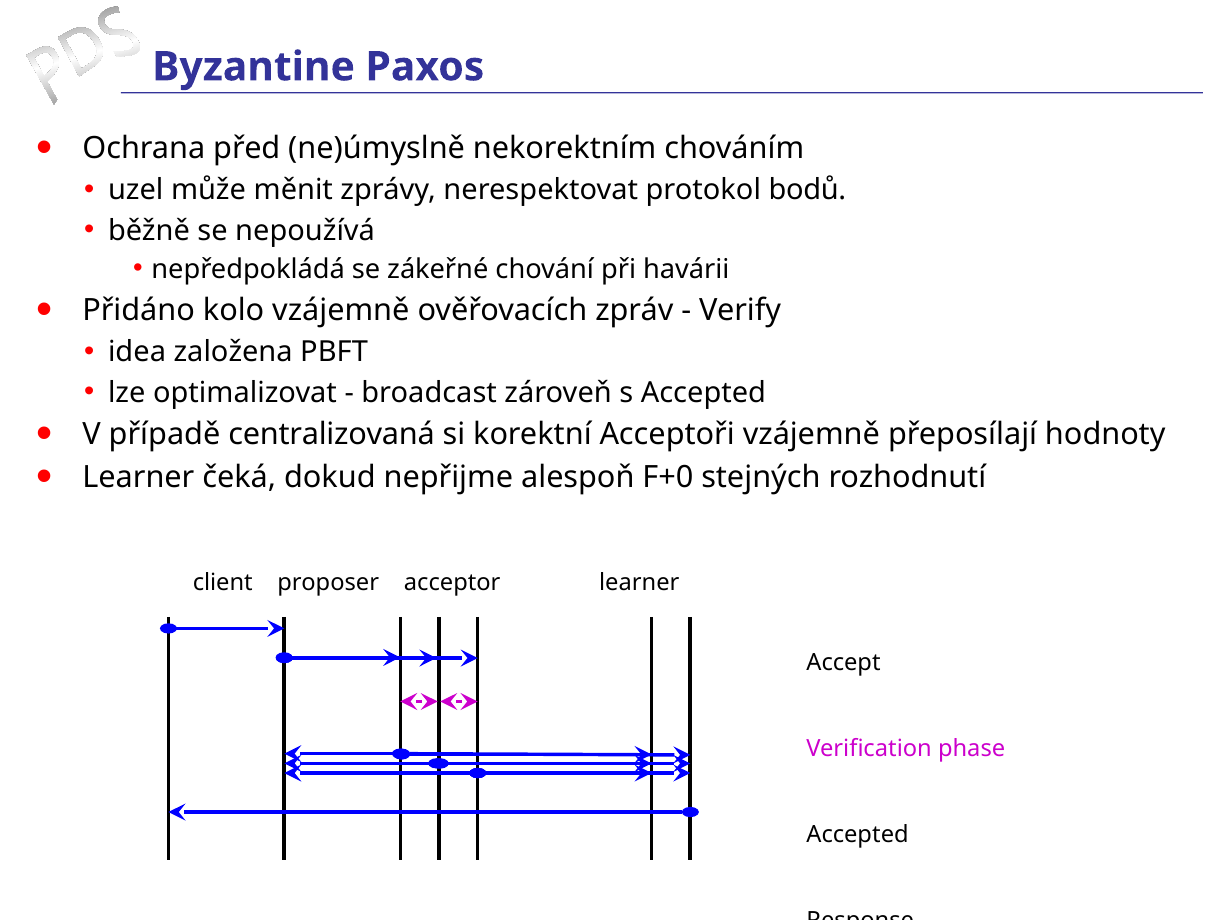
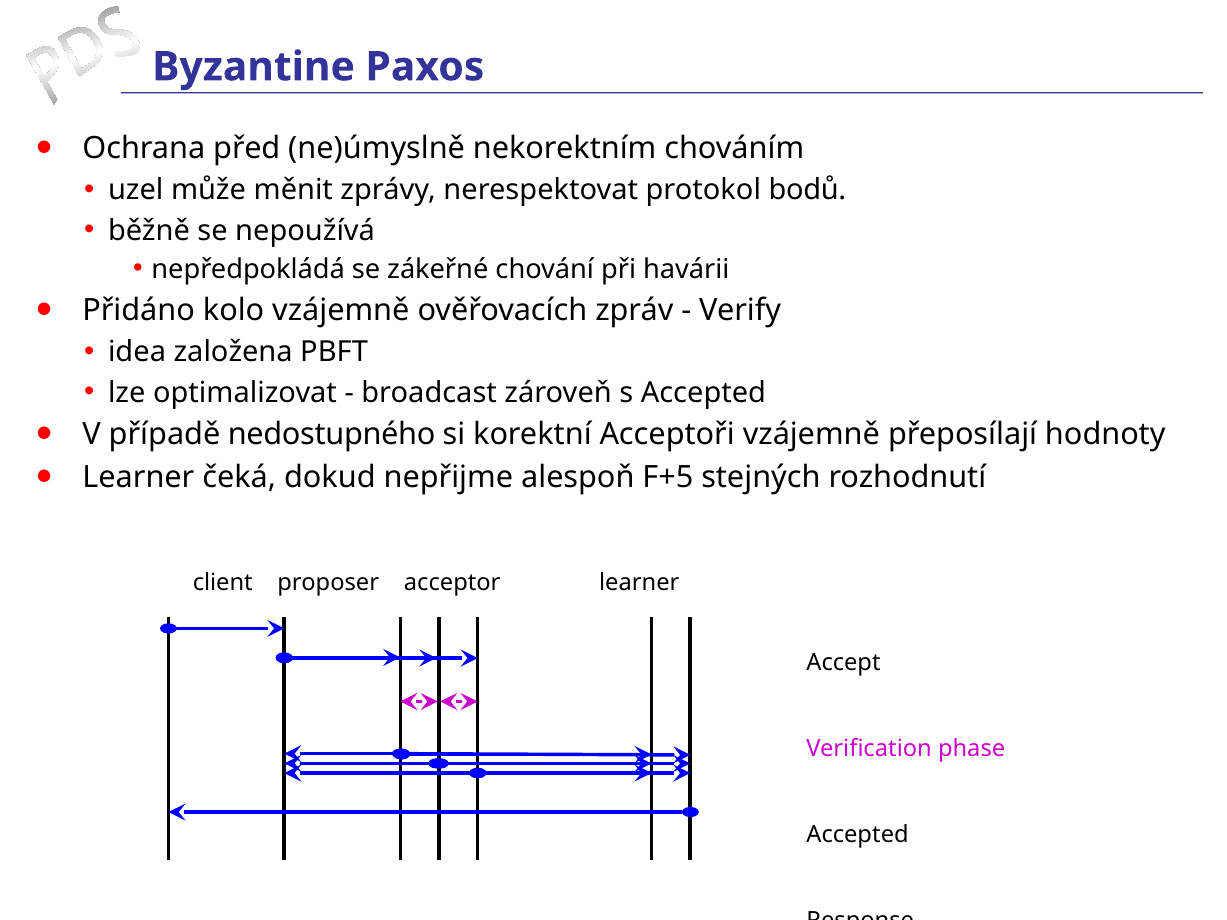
centralizovaná: centralizovaná -> nedostupného (332, 435)
F+0: F+0 -> F+5 (668, 478)
